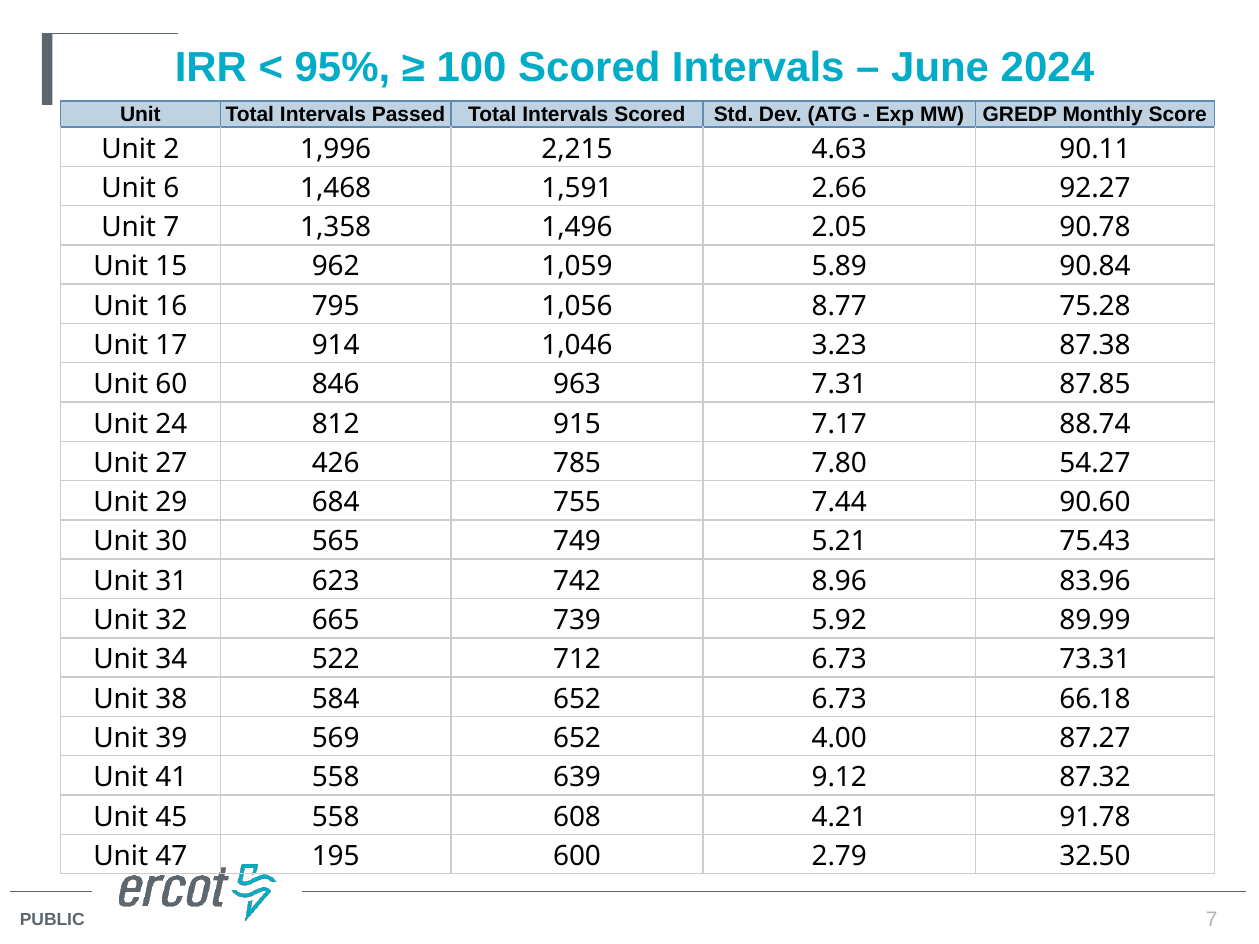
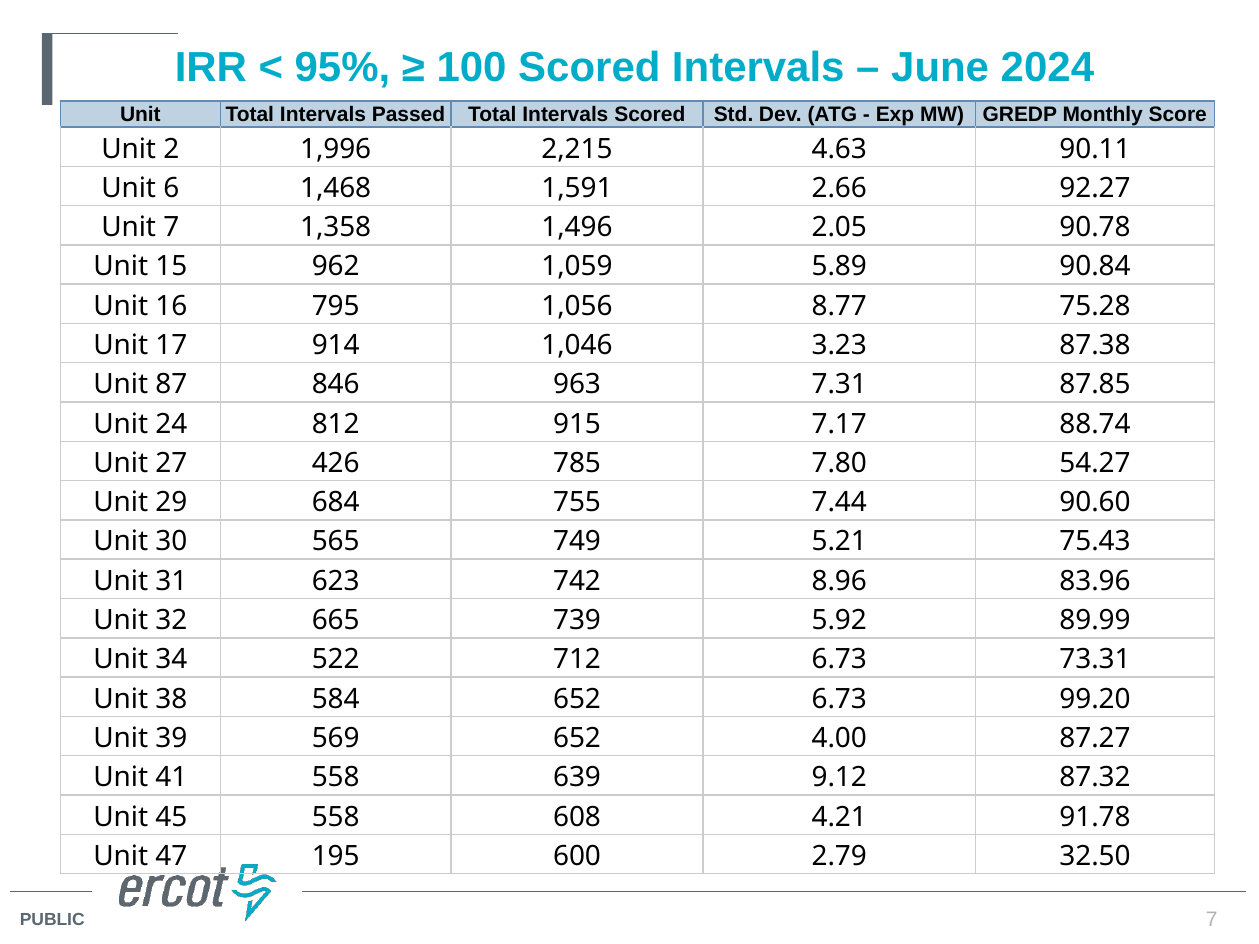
60: 60 -> 87 (171, 385)
66.18: 66.18 -> 99.20 (1095, 699)
